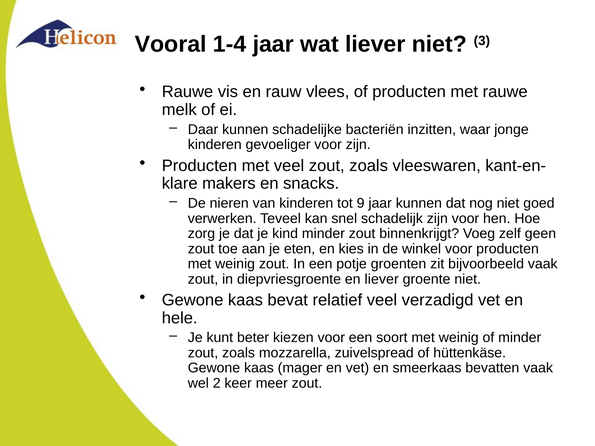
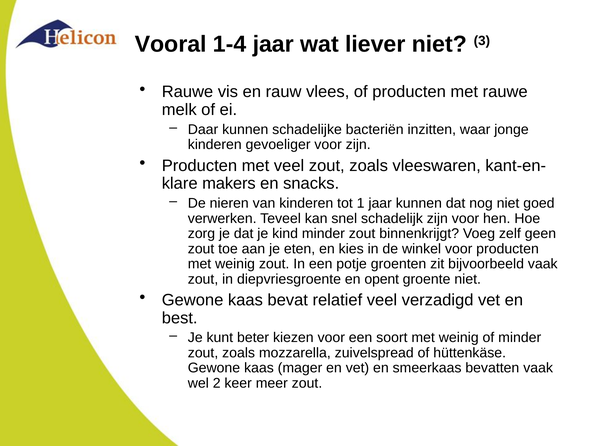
9: 9 -> 1 (361, 203)
en liever: liever -> opent (382, 279)
hele: hele -> best (180, 318)
